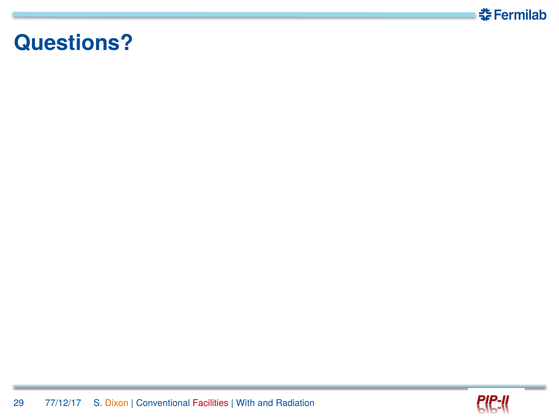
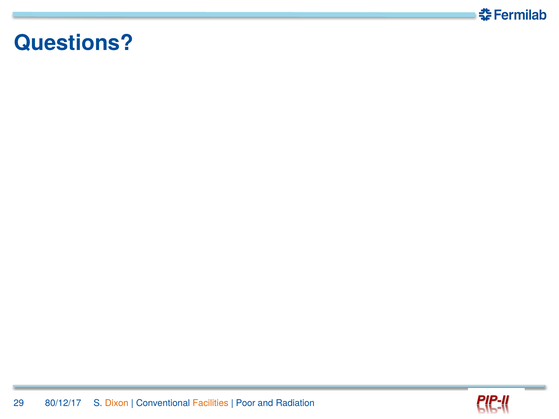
77/12/17: 77/12/17 -> 80/12/17 (63, 403)
Facilities colour: red -> orange (211, 403)
With: With -> Poor (246, 403)
